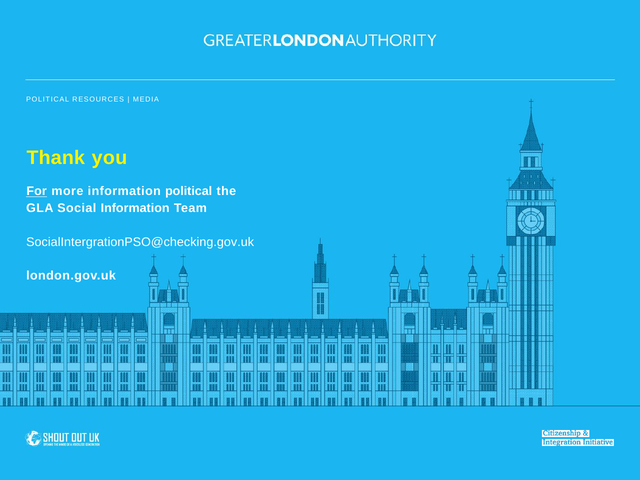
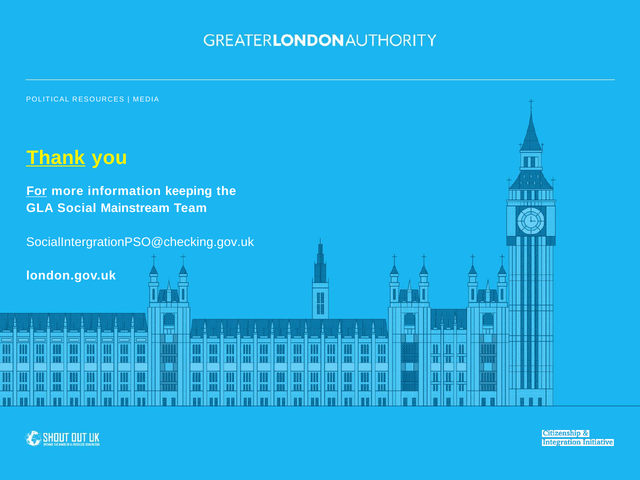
Thank underline: none -> present (56, 158)
information political: political -> keeping (189, 191)
Social Information: Information -> Mainstream (135, 208)
